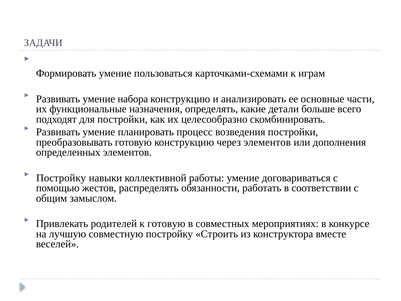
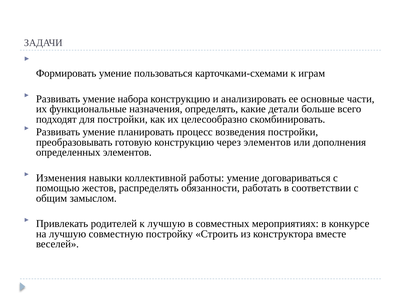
Постройку: Постройку -> Изменения (61, 178)
к готовую: готовую -> лучшую (166, 224)
